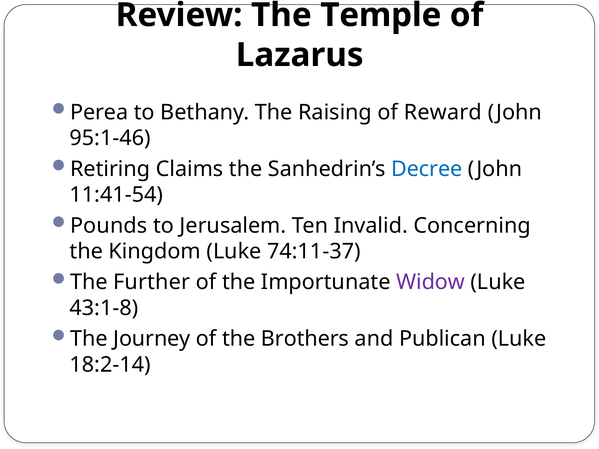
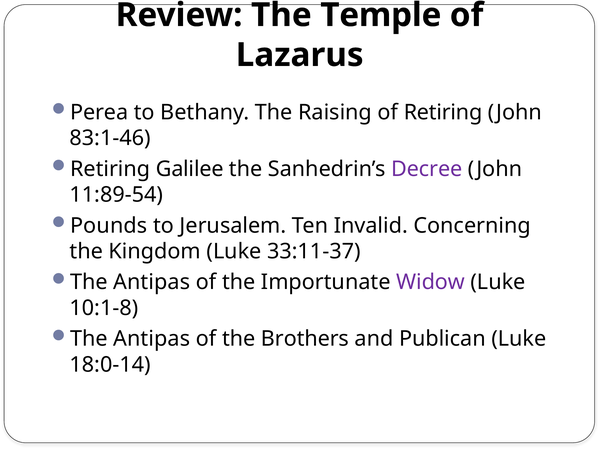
of Reward: Reward -> Retiring (443, 112)
95:1-46: 95:1-46 -> 83:1-46 (110, 138)
Claims: Claims -> Galilee (190, 169)
Decree colour: blue -> purple (427, 169)
11:41-54: 11:41-54 -> 11:89-54 (116, 195)
74:11-37: 74:11-37 -> 33:11-37 (314, 252)
Further: Further -> Antipas (152, 282)
43:1-8: 43:1-8 -> 10:1-8 (104, 308)
Journey: Journey -> Antipas (152, 339)
18:2-14: 18:2-14 -> 18:0-14 (110, 365)
